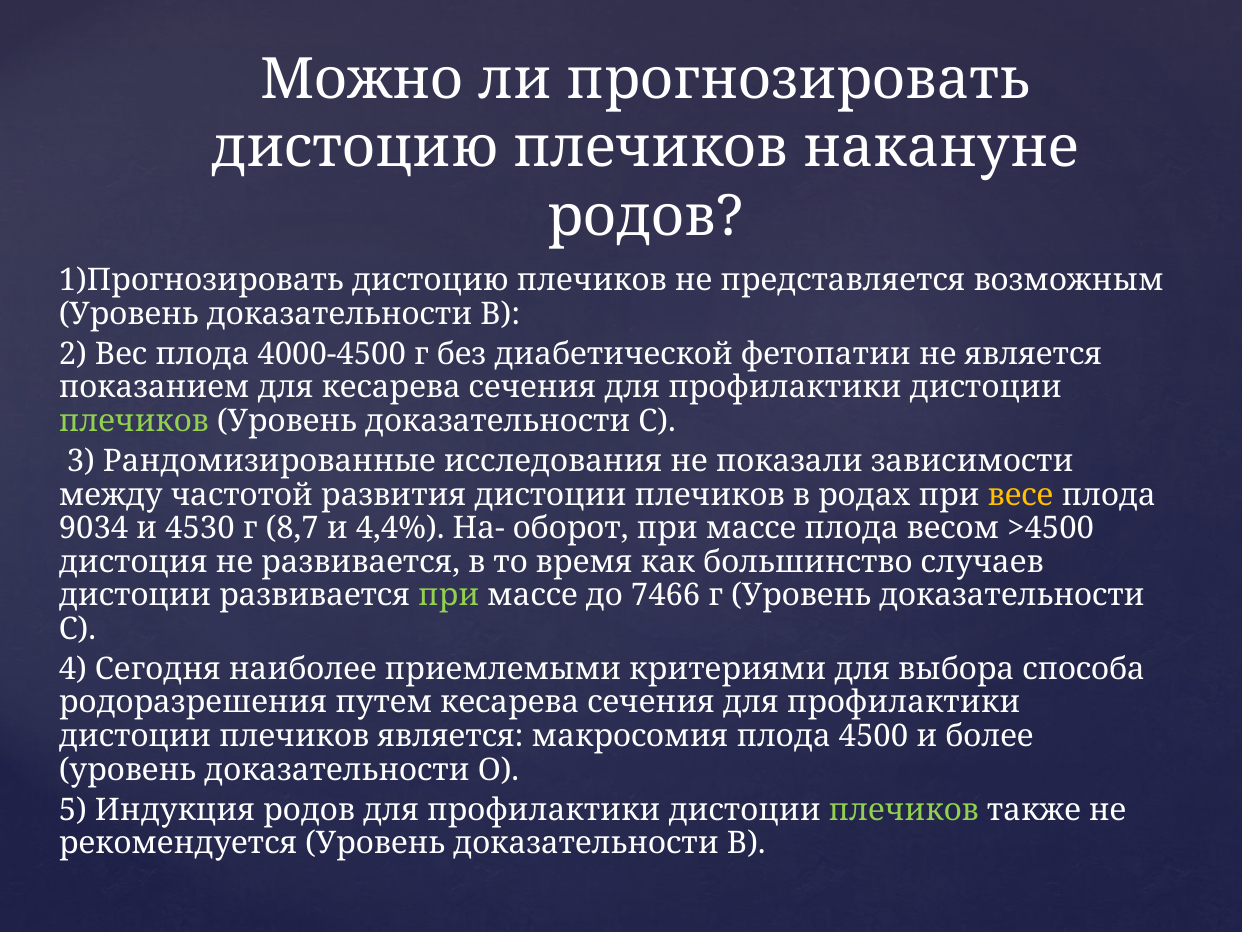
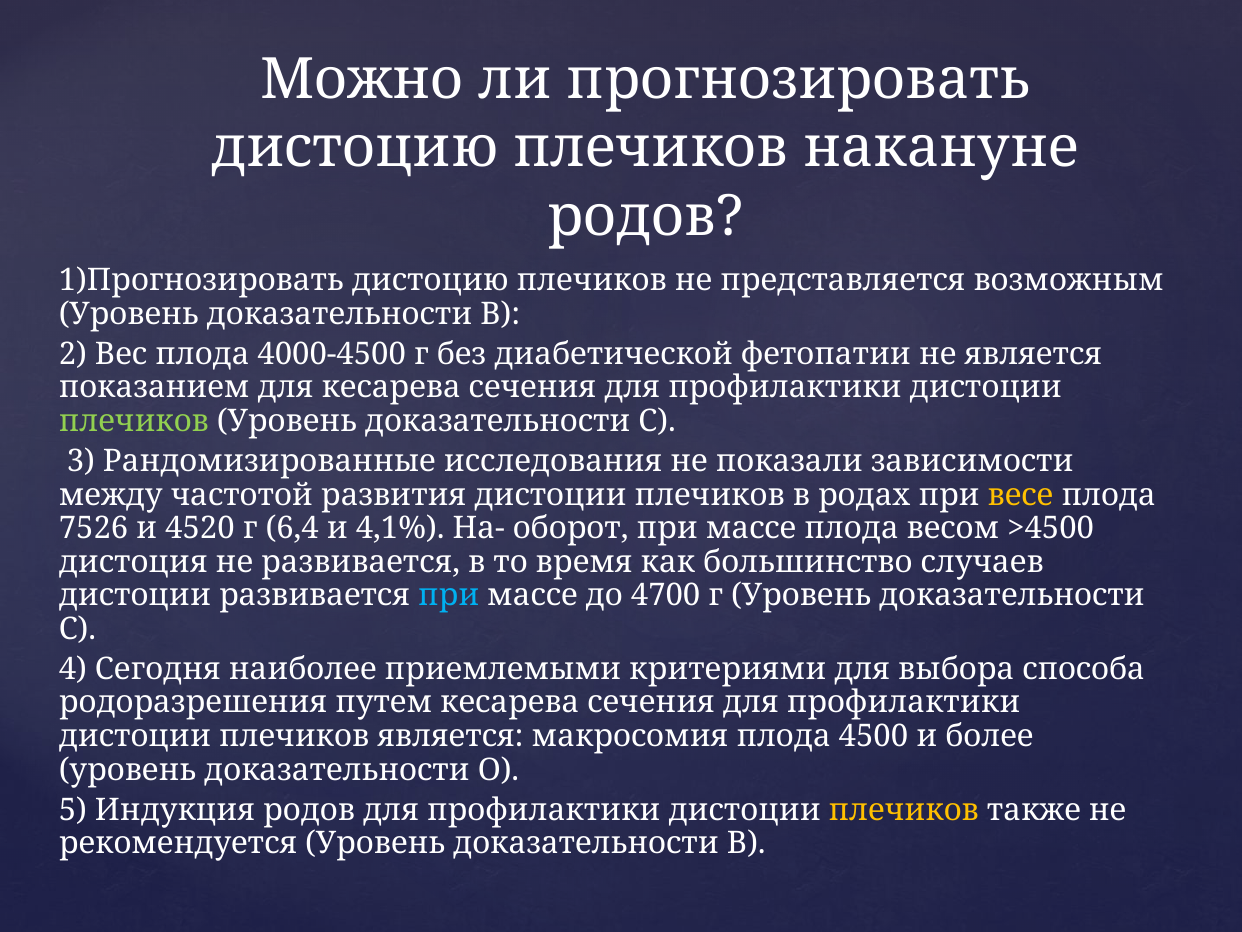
9034: 9034 -> 7526 (94, 528)
4530: 4530 -> 4520 (200, 528)
8,7: 8,7 -> 6,4 (292, 528)
4,4%: 4,4% -> 4,1% (400, 528)
при colour: light green -> light blue (449, 595)
7466: 7466 -> 4700 (666, 595)
плечиков colour: light green -> yellow (904, 809)
